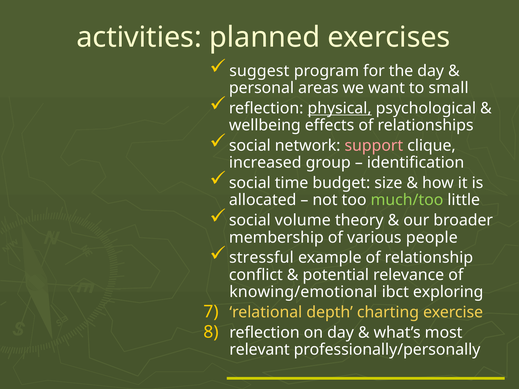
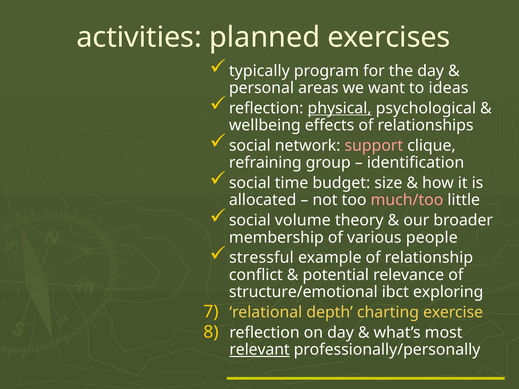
suggest: suggest -> typically (259, 71)
small: small -> ideas (449, 88)
increased: increased -> refraining (265, 163)
much/too colour: light green -> pink (407, 200)
knowing/emotional: knowing/emotional -> structure/emotional (303, 292)
relevant underline: none -> present (260, 350)
